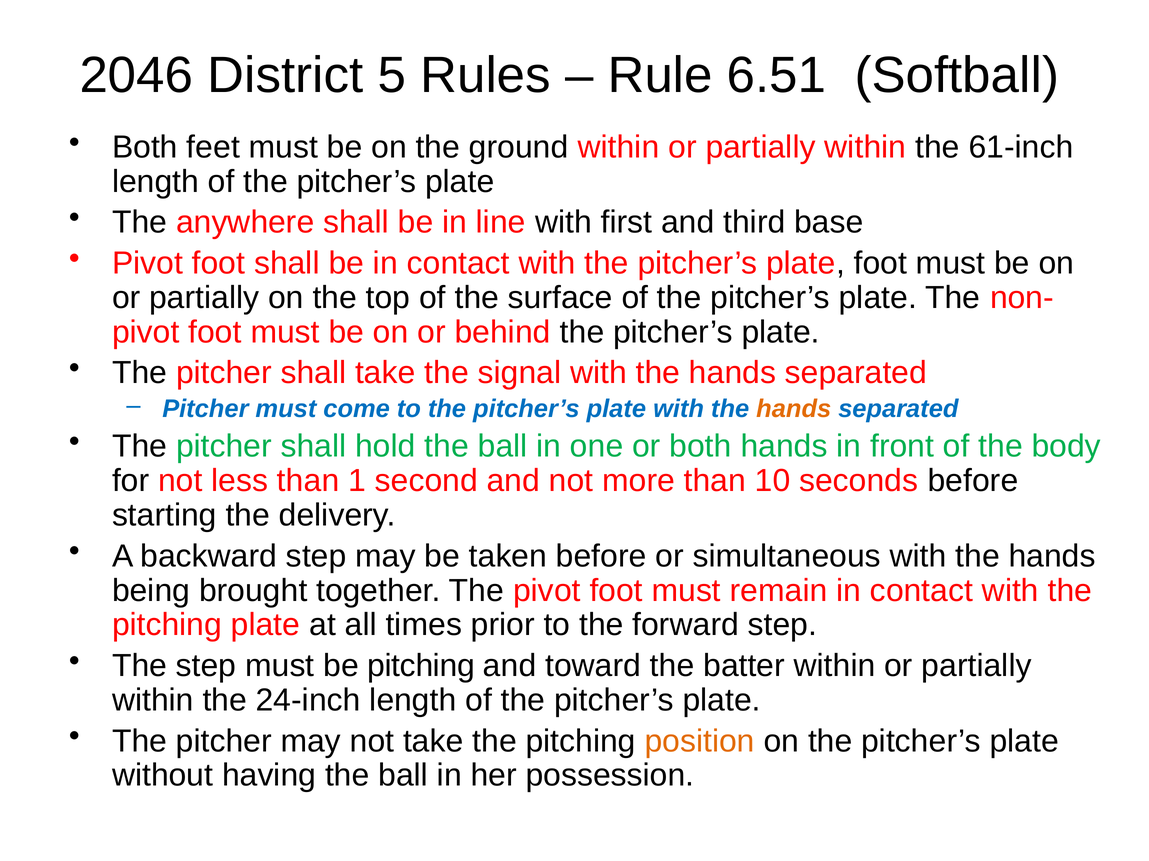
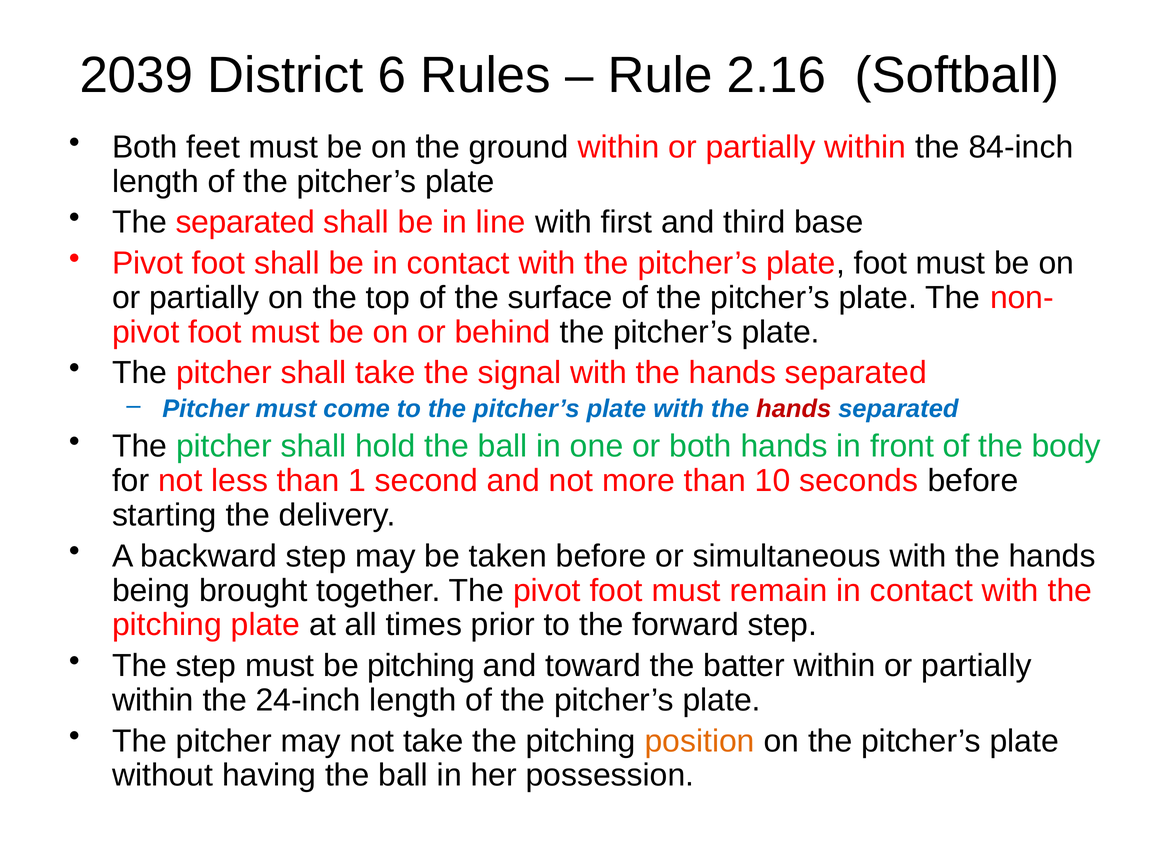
2046: 2046 -> 2039 (136, 75)
5: 5 -> 6 (392, 75)
6.51: 6.51 -> 2.16 (777, 75)
61-inch: 61-inch -> 84-inch (1021, 147)
The anywhere: anywhere -> separated (245, 223)
hands colour: orange -> red (794, 409)
